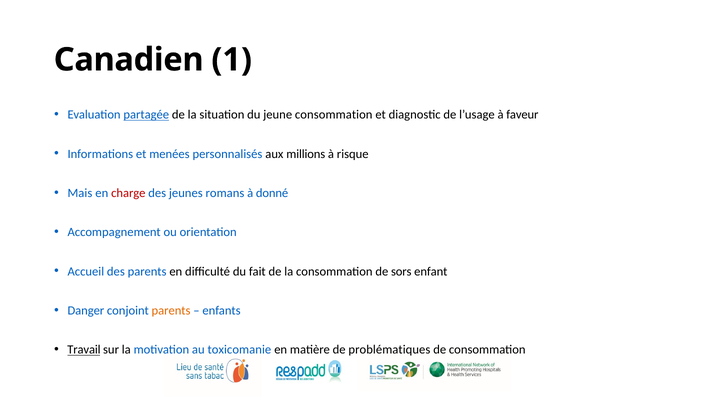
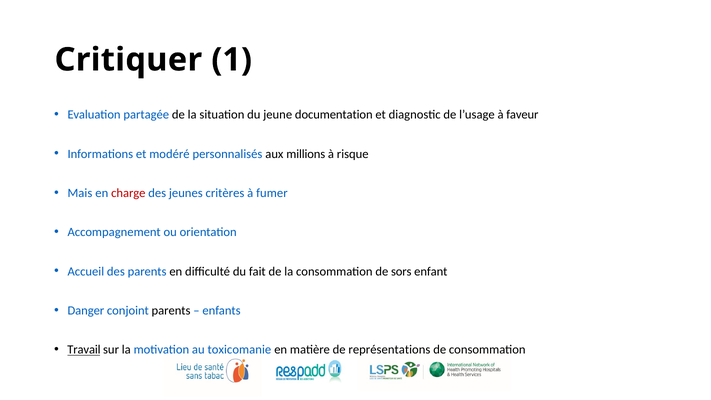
Canadien: Canadien -> Critiquer (128, 60)
partagée underline: present -> none (146, 115)
jeune consommation: consommation -> documentation (334, 115)
menées: menées -> modéré (169, 154)
romans: romans -> critères (225, 193)
donné: donné -> fumer (272, 193)
parents colour: orange -> black (171, 311)
problématiques: problématiques -> représentations (389, 350)
